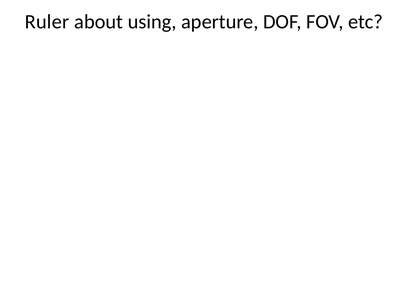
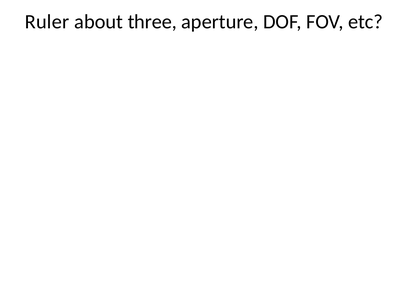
using: using -> three (152, 22)
